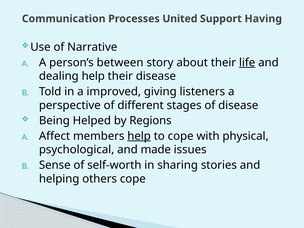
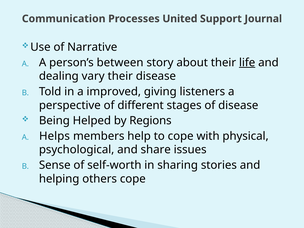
Having: Having -> Journal (263, 19)
dealing help: help -> vary (93, 76)
Affect: Affect -> Helps (54, 136)
help underline: present -> none (139, 136)
made: made -> share (156, 150)
